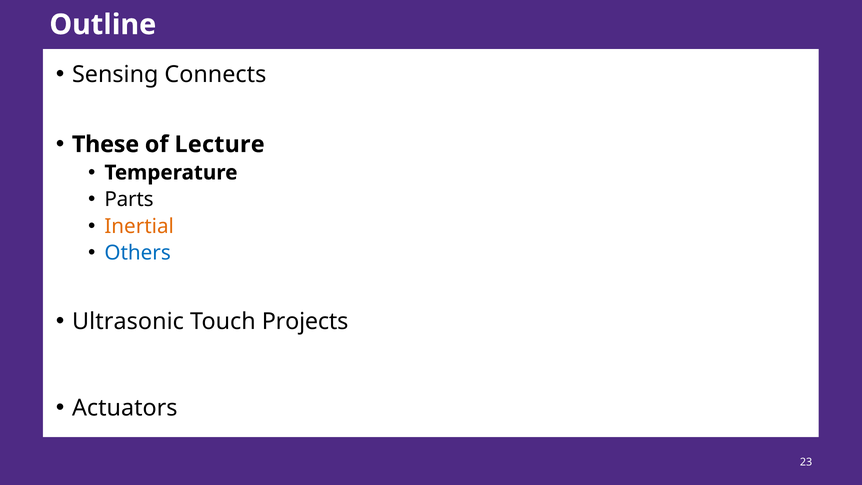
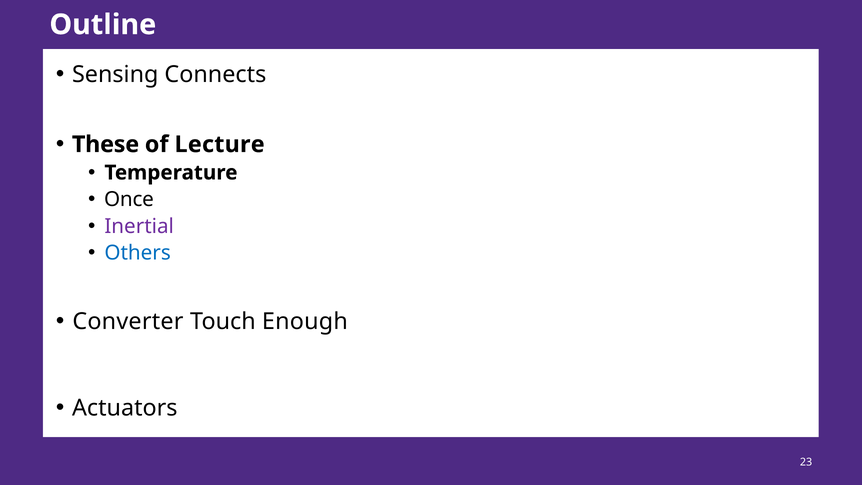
Parts: Parts -> Once (129, 199)
Inertial colour: orange -> purple (139, 226)
Ultrasonic: Ultrasonic -> Converter (128, 321)
Projects: Projects -> Enough (305, 321)
